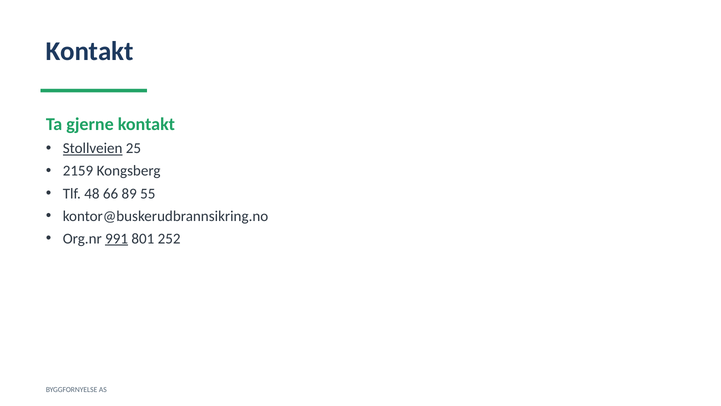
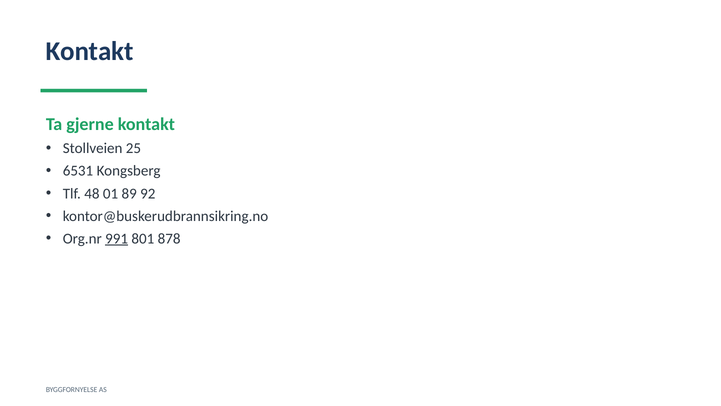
Stollveien underline: present -> none (93, 148)
2159: 2159 -> 6531 (78, 171)
66: 66 -> 01 (111, 193)
55: 55 -> 92 (148, 193)
252: 252 -> 878 (169, 238)
